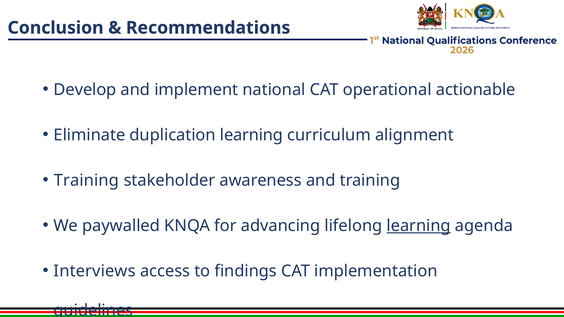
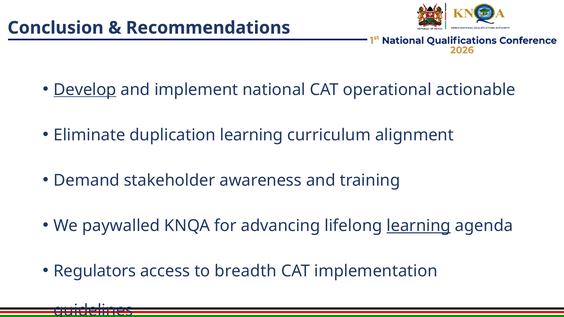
Develop underline: none -> present (85, 90)
Training: Training -> Demand (87, 180)
Interviews: Interviews -> Regulators (95, 271)
findings: findings -> breadth (246, 271)
